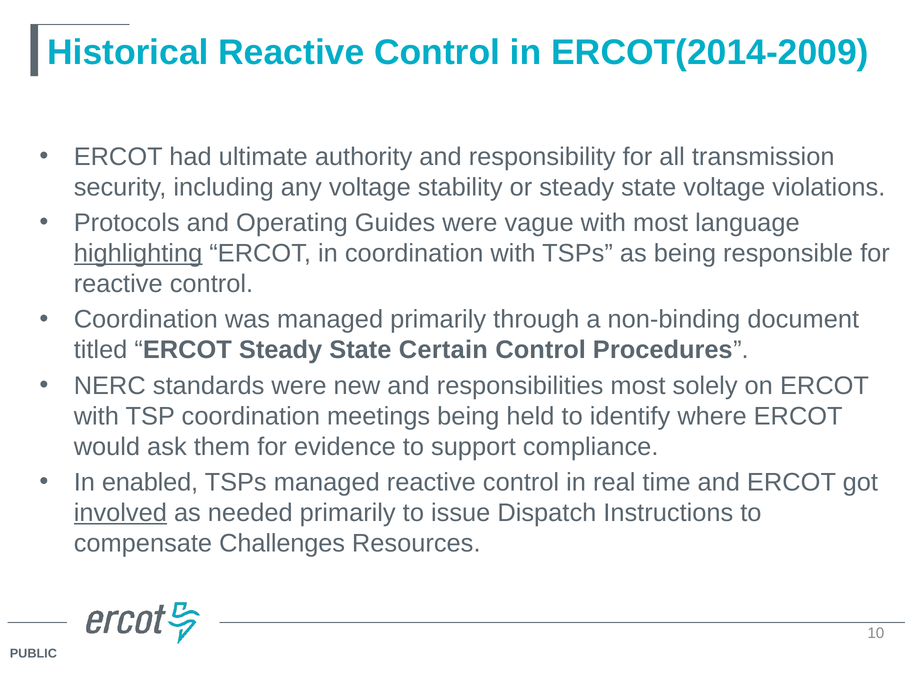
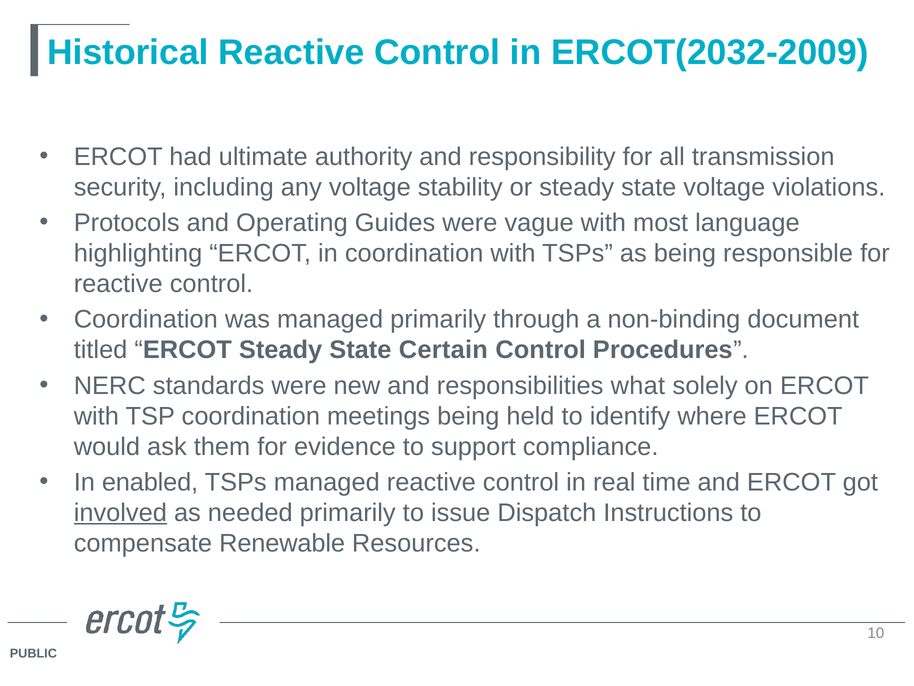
ERCOT(2014-2009: ERCOT(2014-2009 -> ERCOT(2032-2009 (710, 53)
highlighting underline: present -> none (138, 253)
responsibilities most: most -> what (638, 385)
Challenges: Challenges -> Renewable (282, 543)
